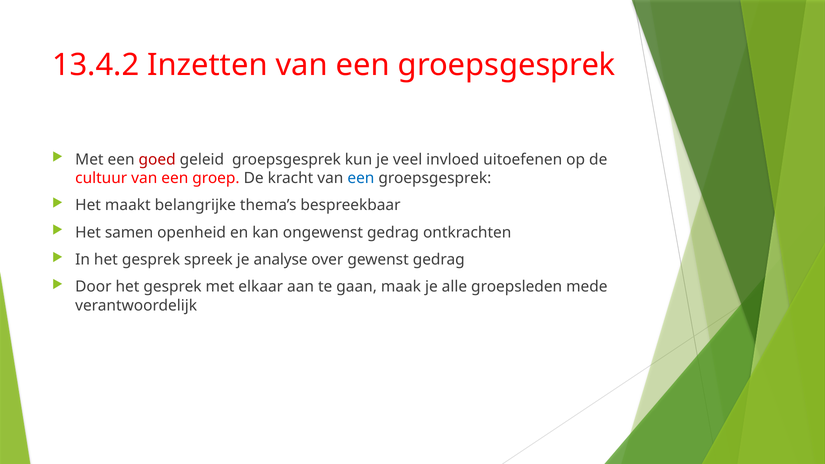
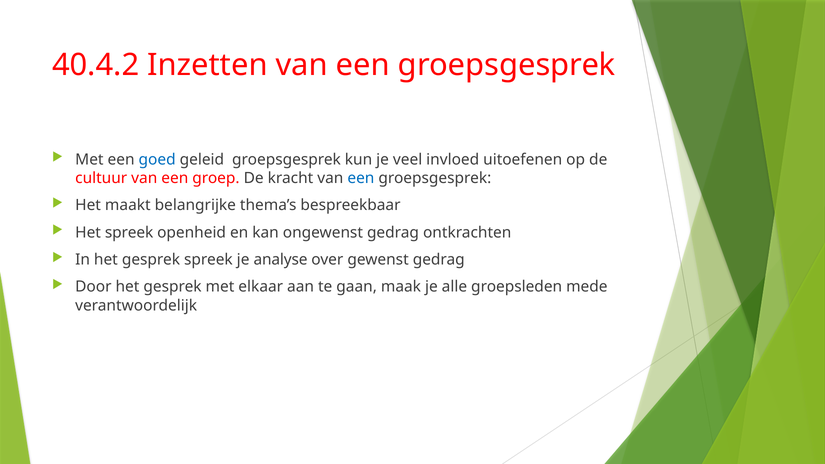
13.4.2: 13.4.2 -> 40.4.2 (96, 65)
goed colour: red -> blue (157, 160)
Het samen: samen -> spreek (129, 233)
